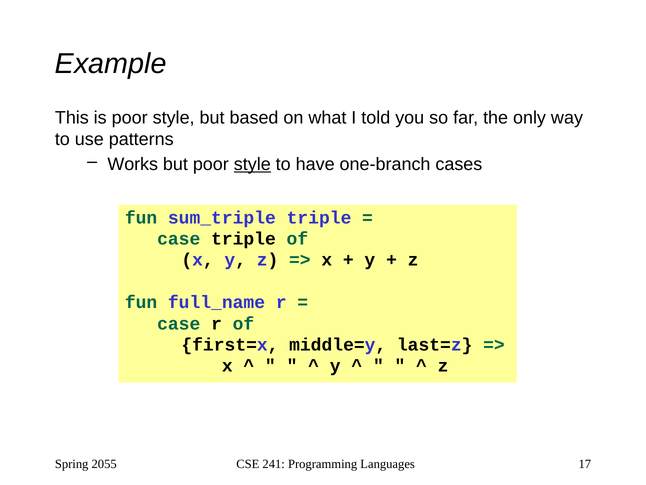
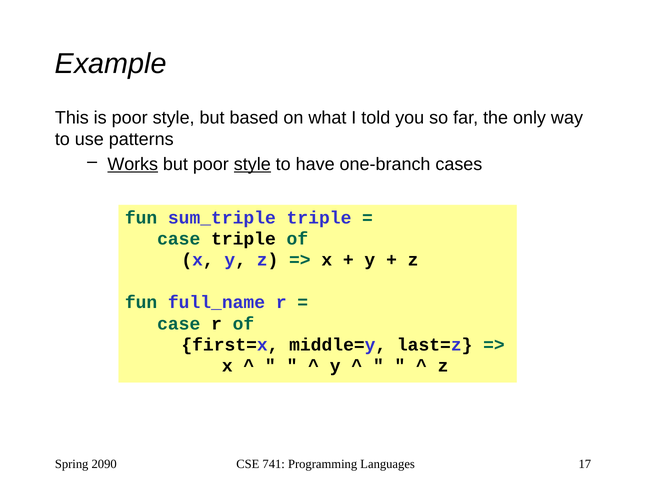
Works underline: none -> present (133, 164)
2055: 2055 -> 2090 (104, 464)
241: 241 -> 741 (274, 464)
